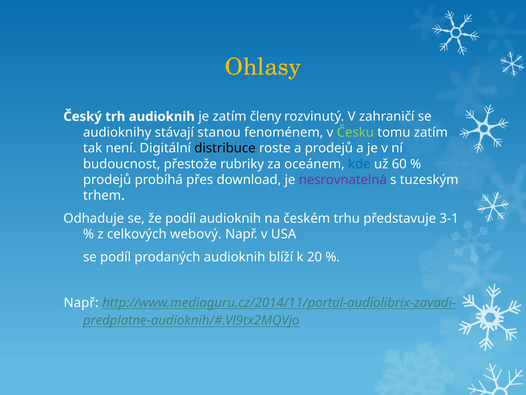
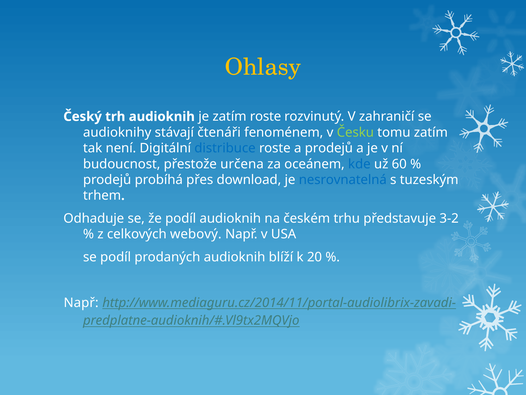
zatím členy: členy -> roste (266, 116)
stanou: stanou -> čtenáři (219, 132)
distribuce colour: black -> blue (225, 148)
rubriky: rubriky -> určena (242, 164)
nesrovnatelná colour: purple -> blue (343, 180)
3-1: 3-1 -> 3-2 (449, 218)
